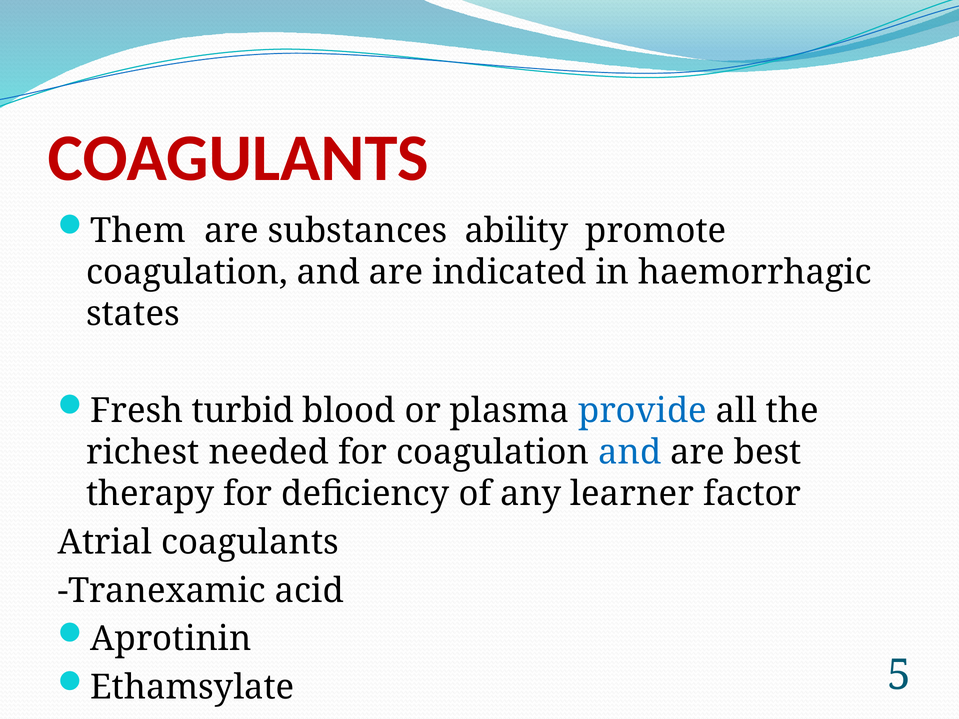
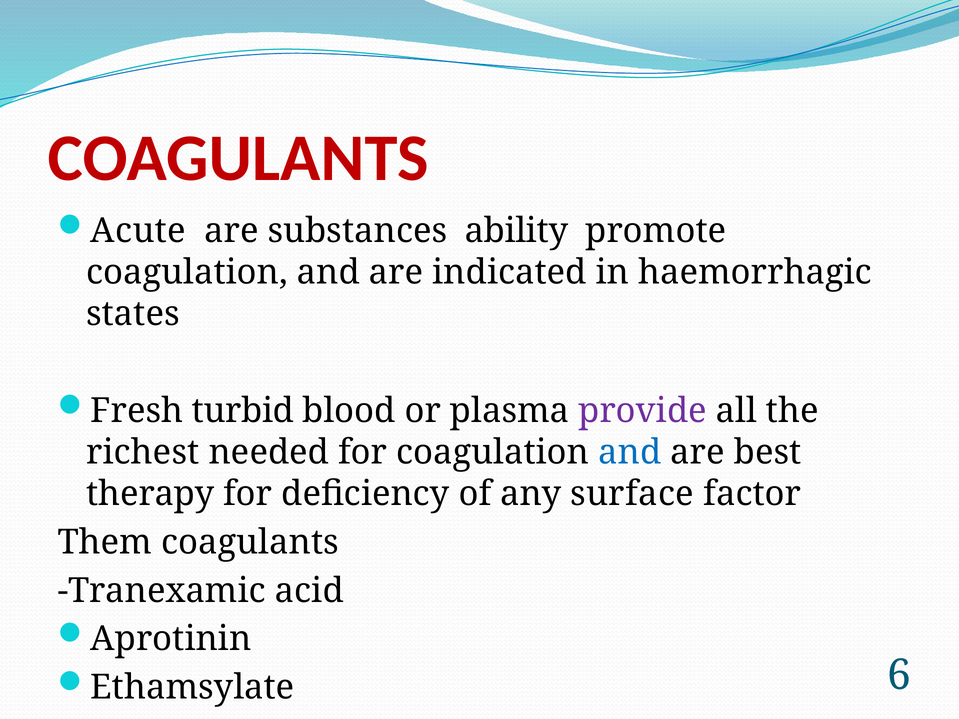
Them: Them -> Acute (138, 231)
provide colour: blue -> purple (643, 411)
learner: learner -> surface (632, 494)
Atrial: Atrial -> Them (105, 542)
5: 5 -> 6 (899, 675)
